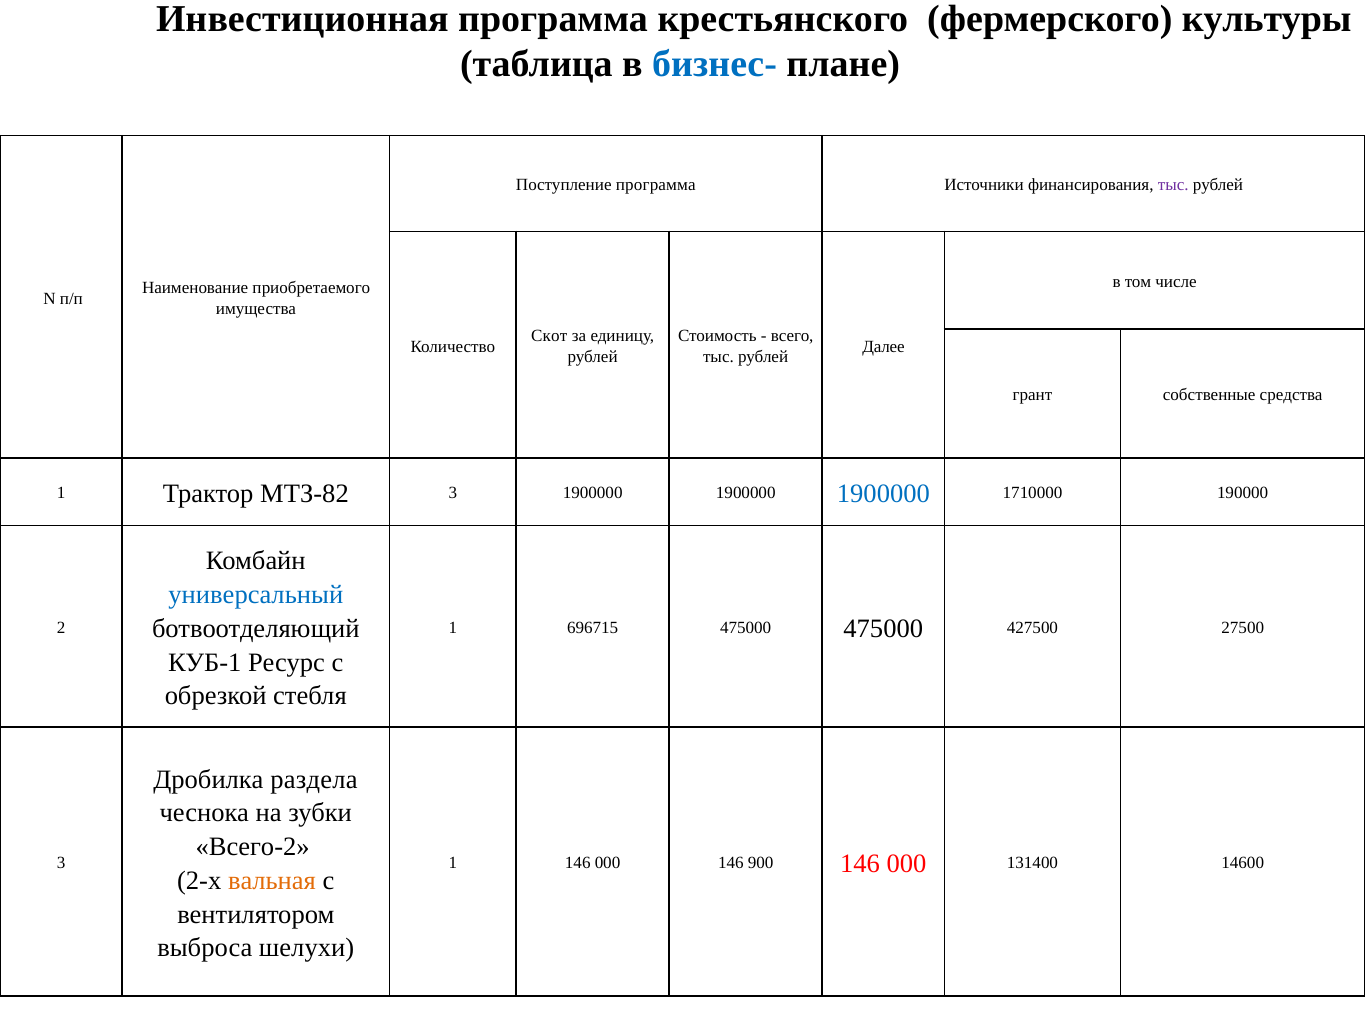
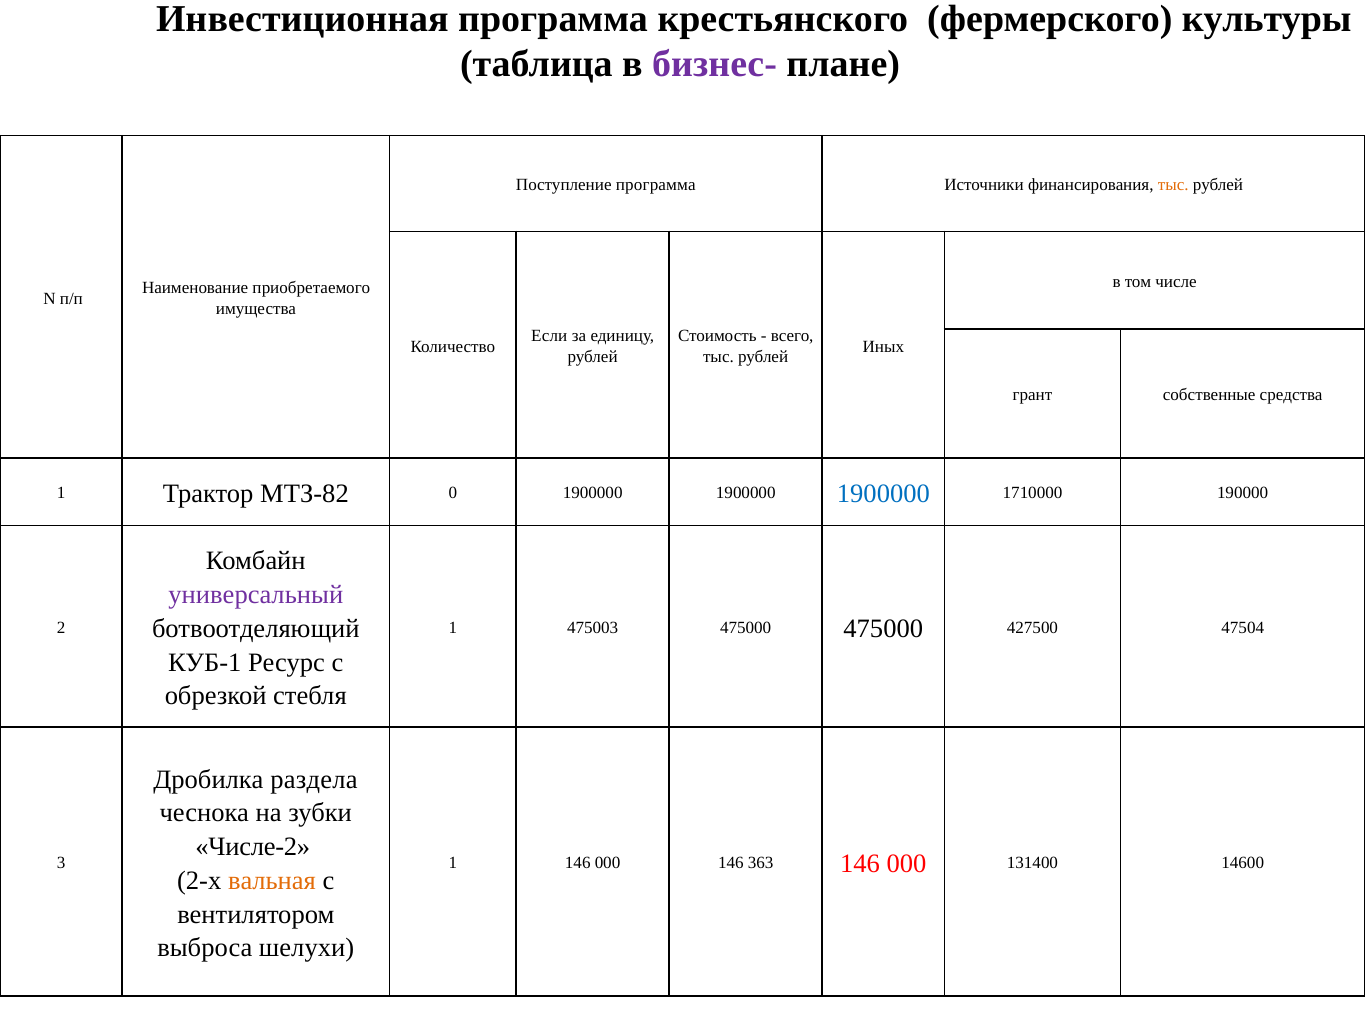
бизнес- colour: blue -> purple (715, 64)
тыс colour: purple -> orange (1173, 185)
Скот: Скот -> Если (549, 335)
Далее: Далее -> Иных (883, 346)
МТЗ-82 3: 3 -> 0 (453, 493)
универсальный colour: blue -> purple (256, 595)
696715: 696715 -> 475003 (593, 628)
27500: 27500 -> 47504 (1243, 628)
Всего-2: Всего-2 -> Числе-2 (253, 847)
900: 900 -> 363 (761, 863)
